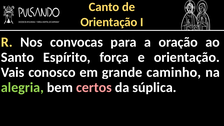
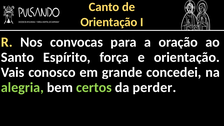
caminho: caminho -> concedei (174, 72)
certos colour: pink -> light green (94, 87)
súplica: súplica -> perder (154, 87)
